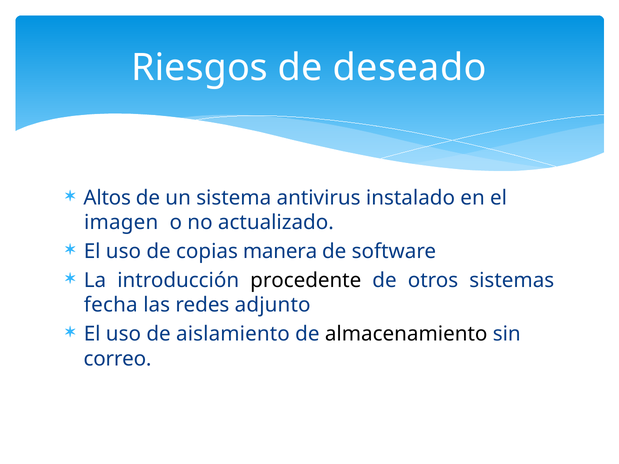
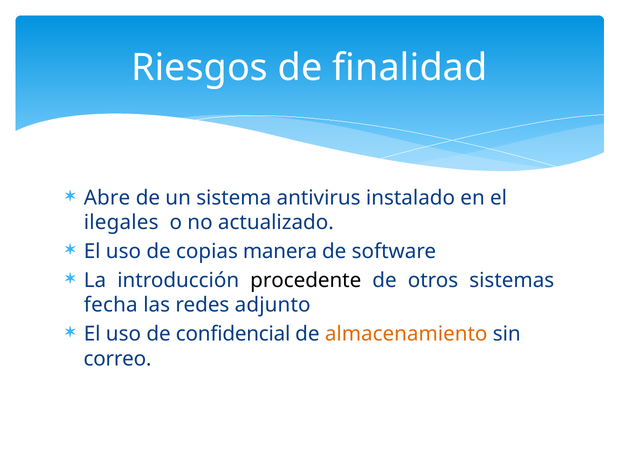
deseado: deseado -> finalidad (410, 68)
Altos: Altos -> Abre (107, 198)
imagen: imagen -> ilegales (121, 223)
aislamiento: aislamiento -> confidencial (233, 334)
almacenamiento colour: black -> orange (406, 334)
